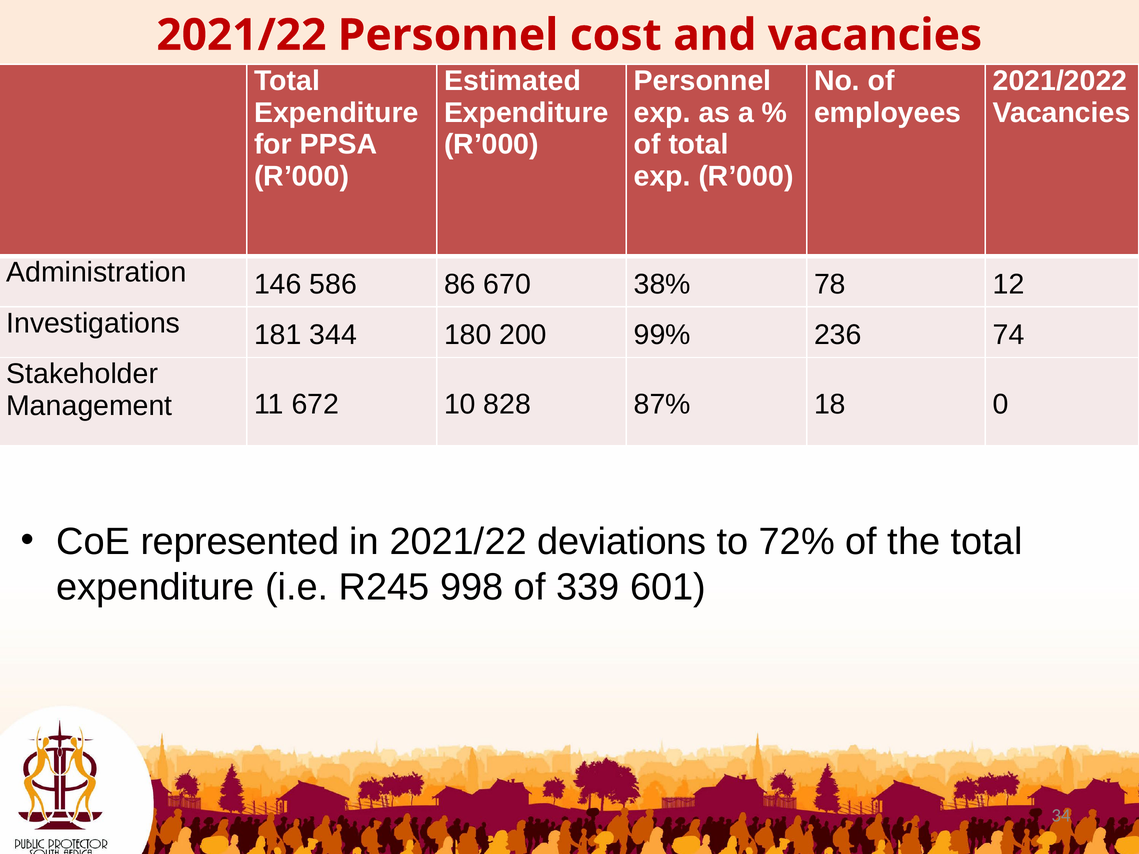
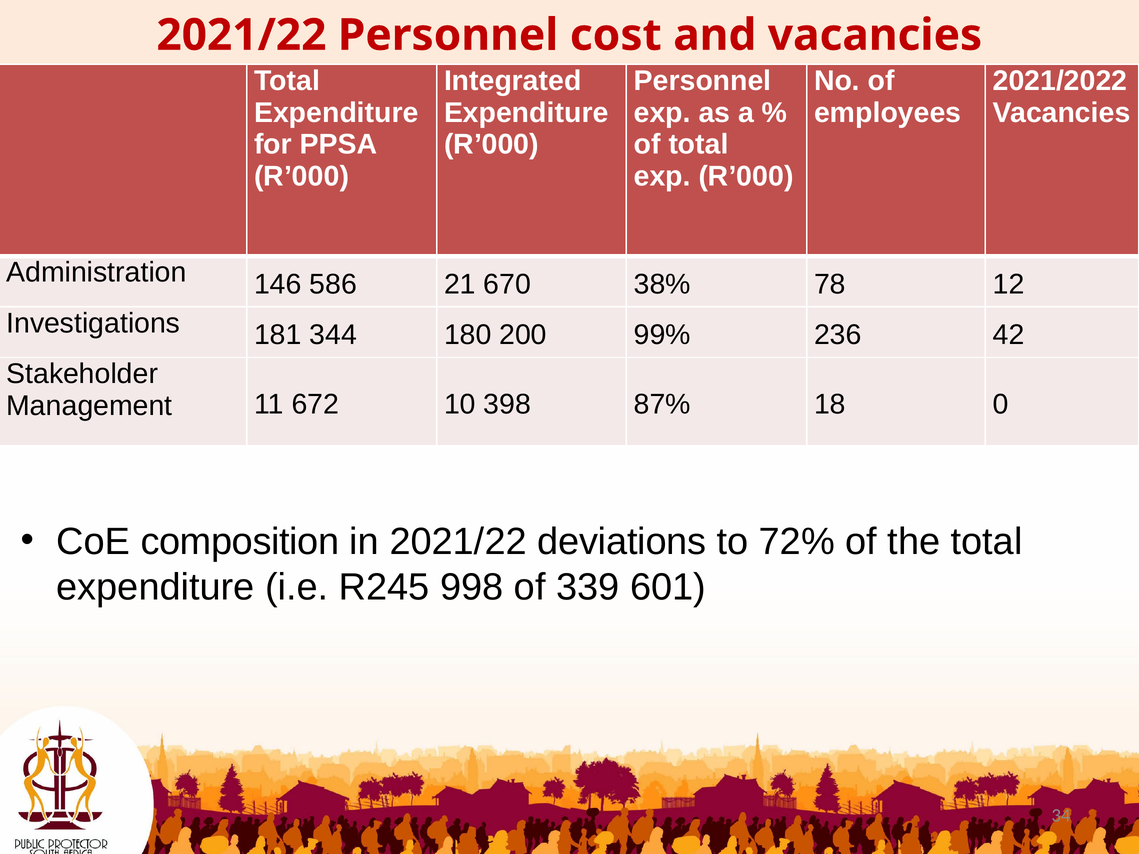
Estimated: Estimated -> Integrated (513, 81)
86: 86 -> 21 (460, 284)
74: 74 -> 42 (1009, 335)
828: 828 -> 398 (507, 405)
represented: represented -> composition (240, 542)
